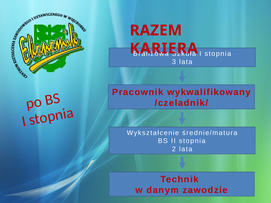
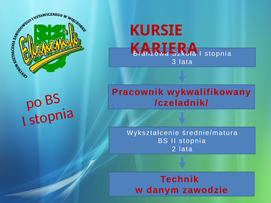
RAZEM: RAZEM -> KURSIE (156, 30)
